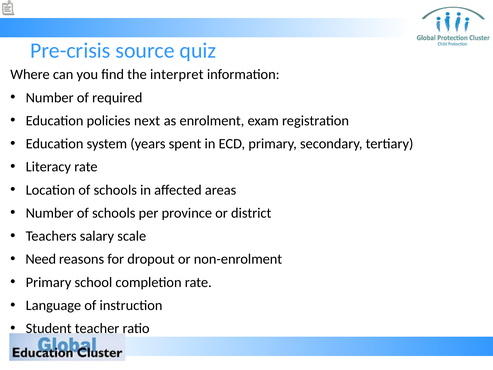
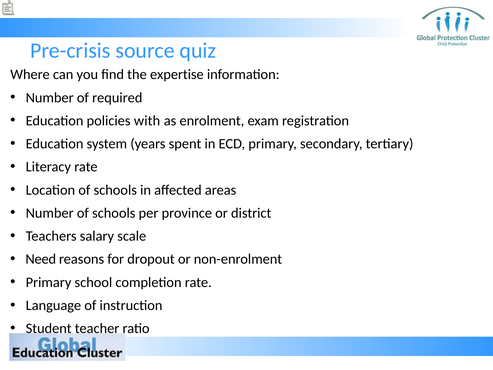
interpret: interpret -> expertise (177, 74)
next: next -> with (147, 121)
